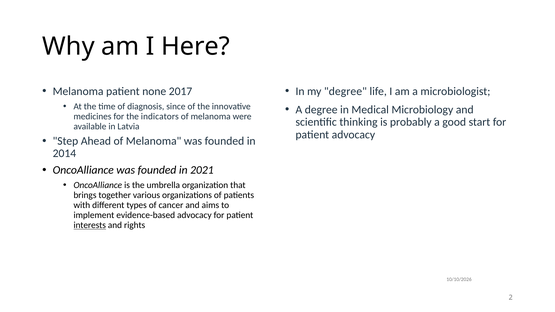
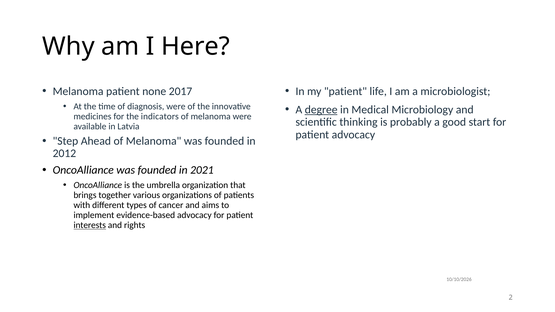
my degree: degree -> patient (345, 91)
diagnosis since: since -> were (176, 107)
degree underline: none -> present (321, 110)
2014: 2014 -> 2012 (64, 154)
